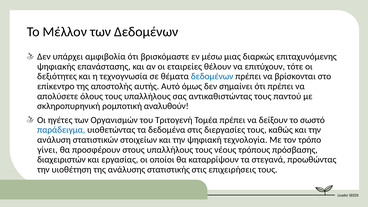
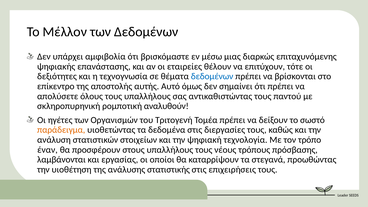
παράδειγμα colour: blue -> orange (61, 130)
γίνει: γίνει -> έναν (47, 150)
διαχειριστών: διαχειριστών -> λαμβάνονται (61, 160)
